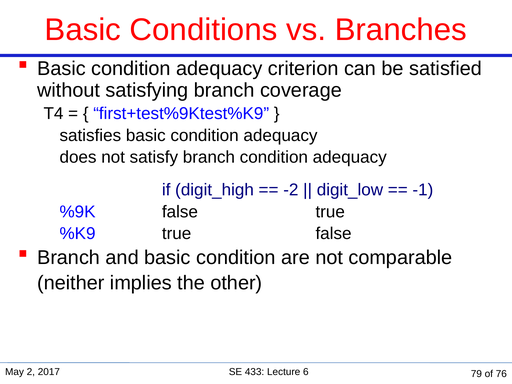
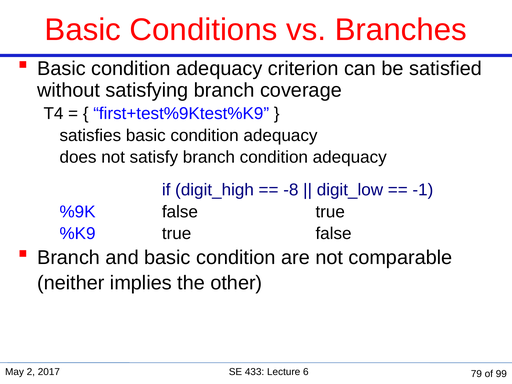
-2: -2 -> -8 (291, 190)
76: 76 -> 99 (501, 374)
